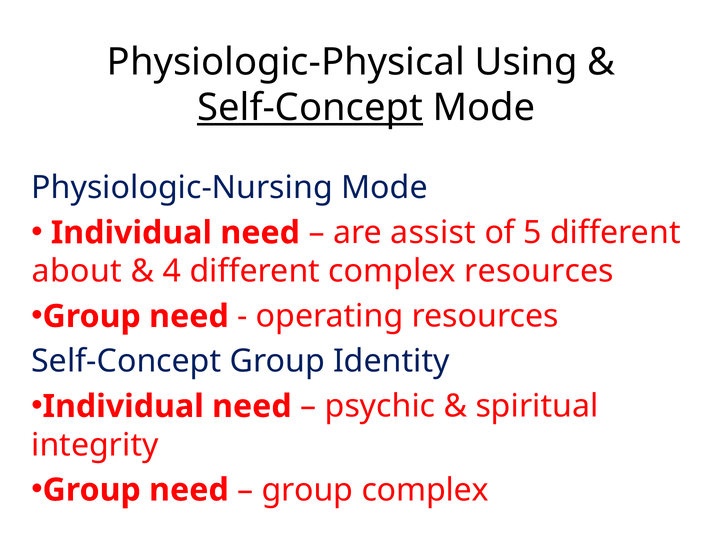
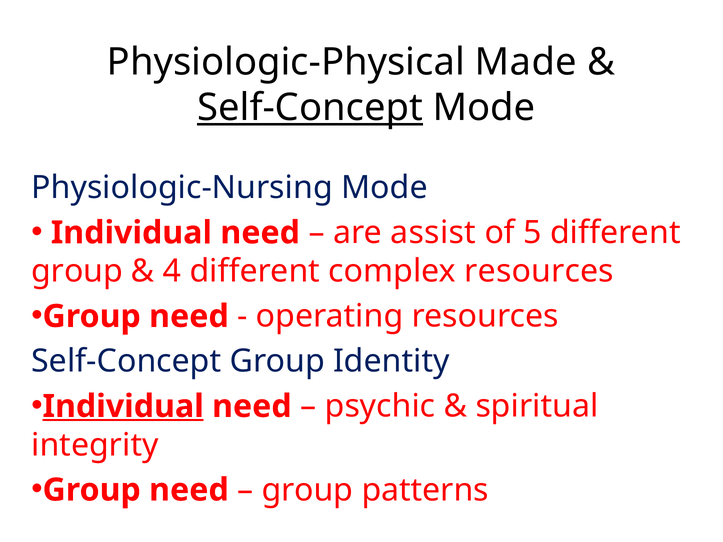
Using: Using -> Made (526, 62)
about: about -> group (77, 271)
Individual underline: none -> present (123, 407)
group complex: complex -> patterns (425, 490)
